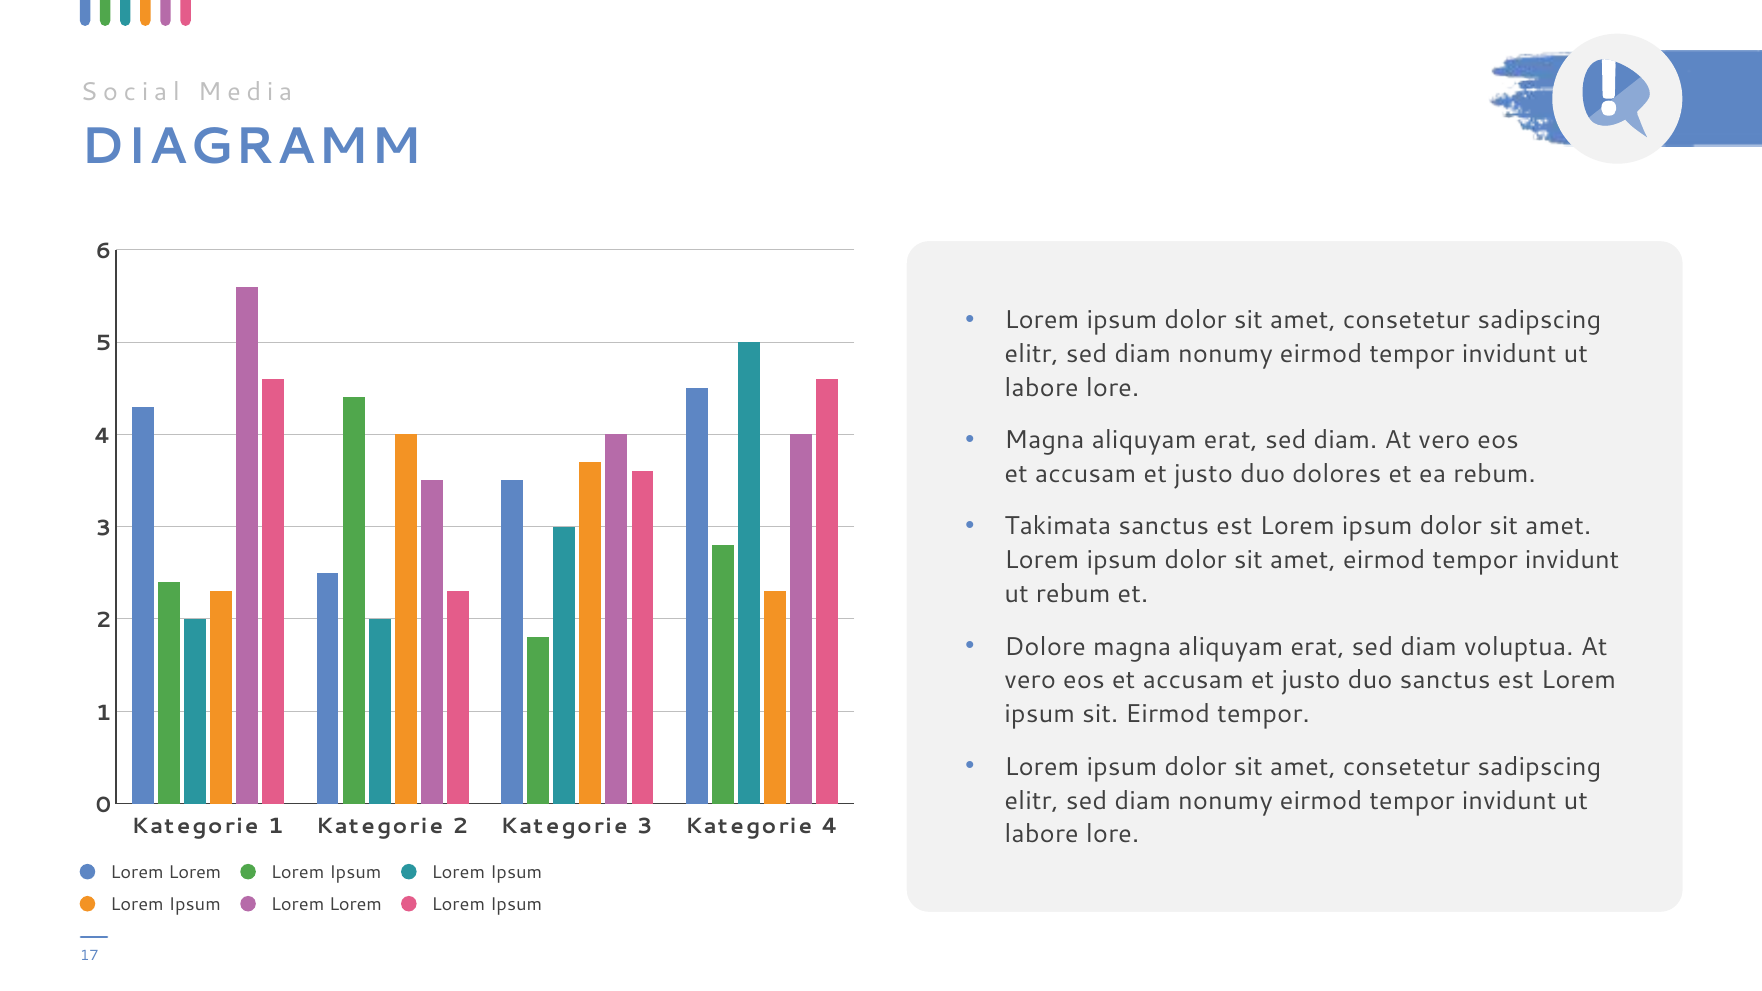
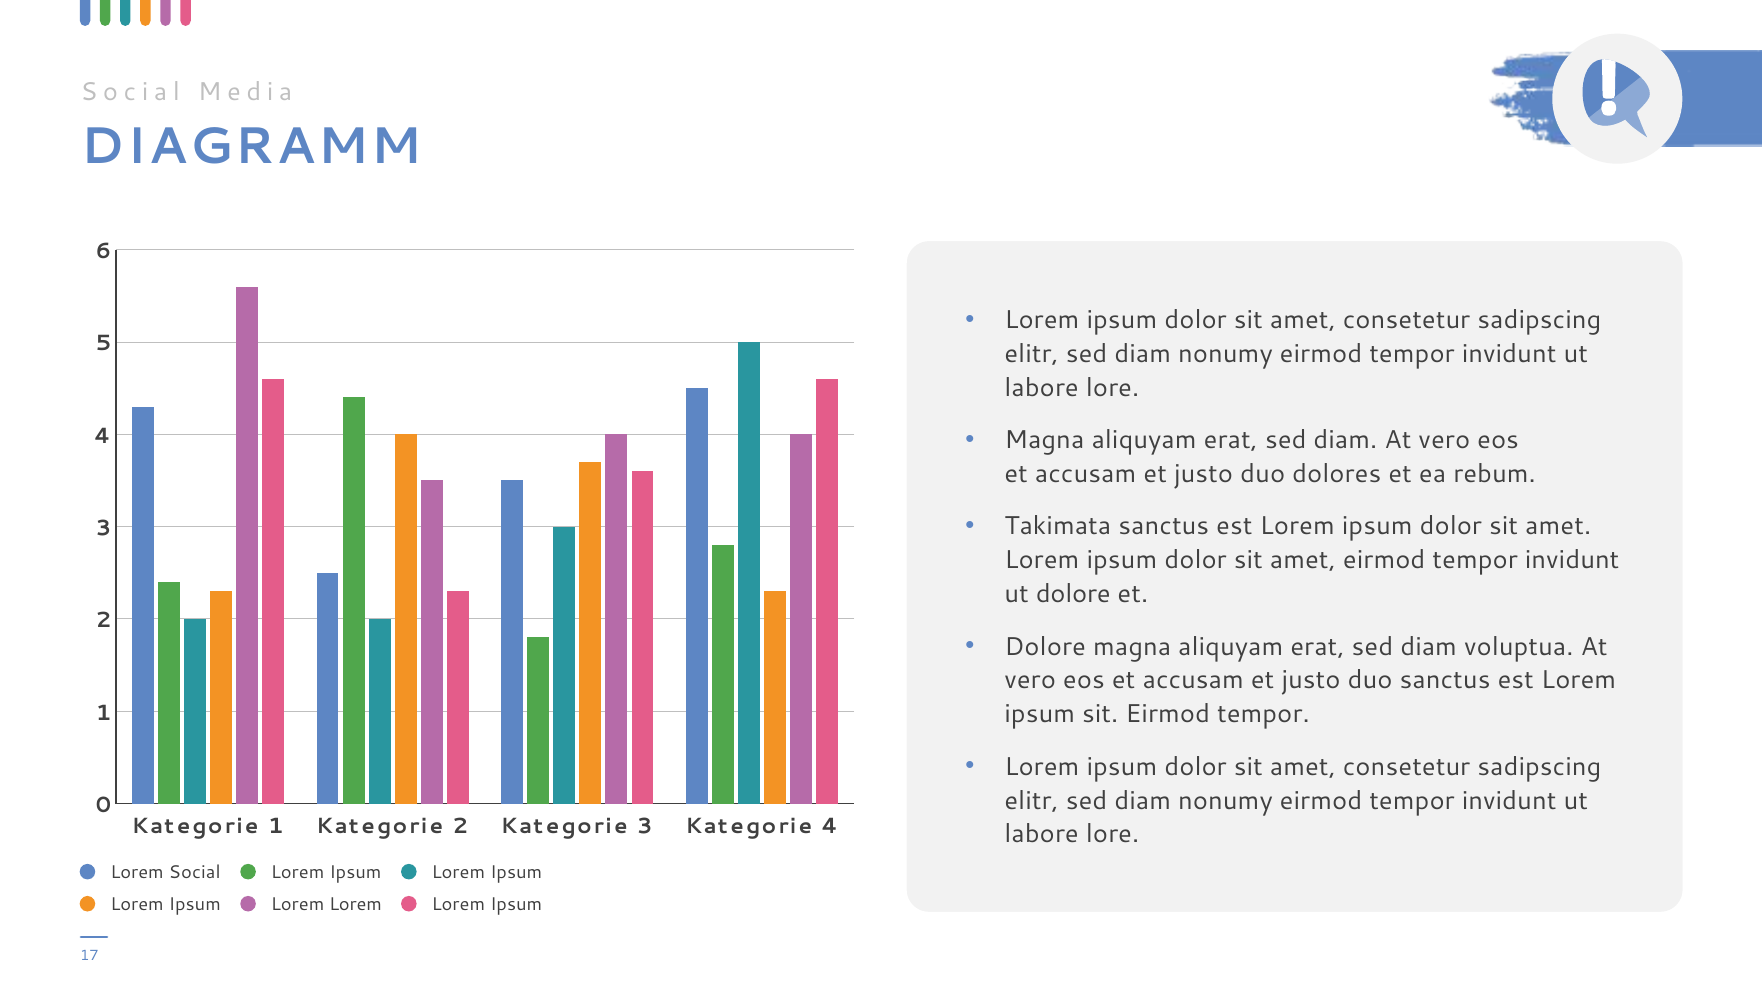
ut rebum: rebum -> dolore (1073, 594)
Lorem: Lorem -> Social (195, 873)
